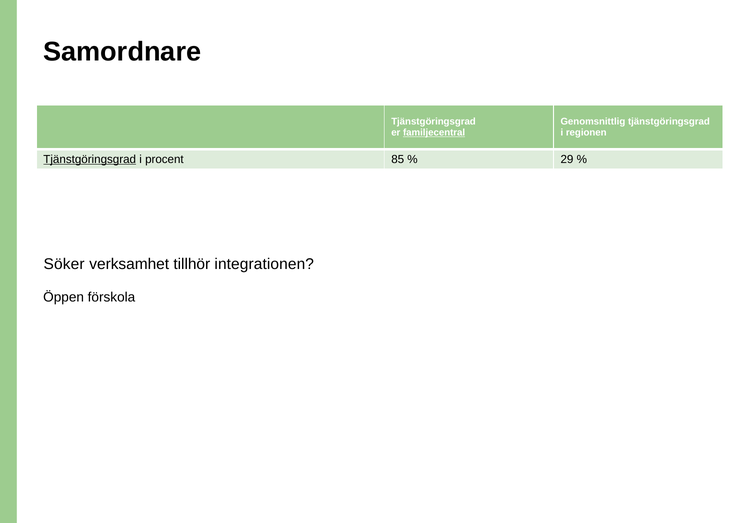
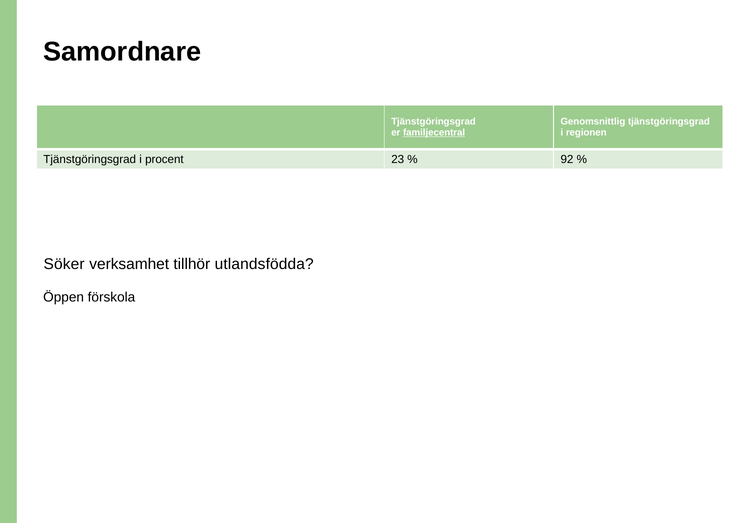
Tjänstgöringsgrad underline: present -> none (90, 159)
85: 85 -> 23 (398, 159)
29: 29 -> 92 (567, 159)
integrationen: integrationen -> utlandsfödda (264, 264)
